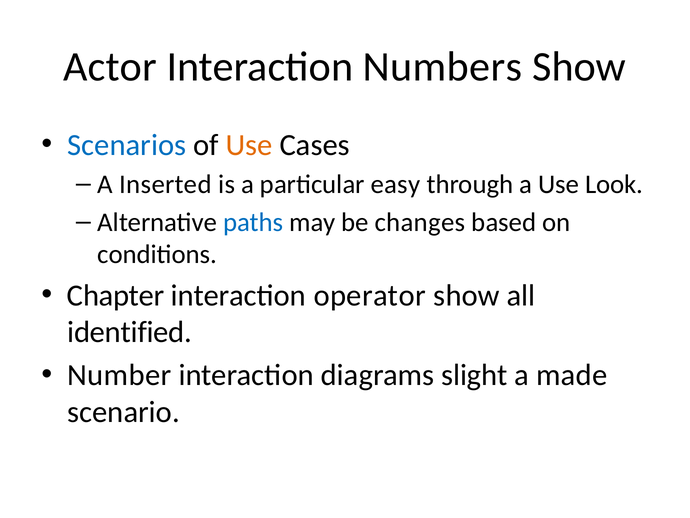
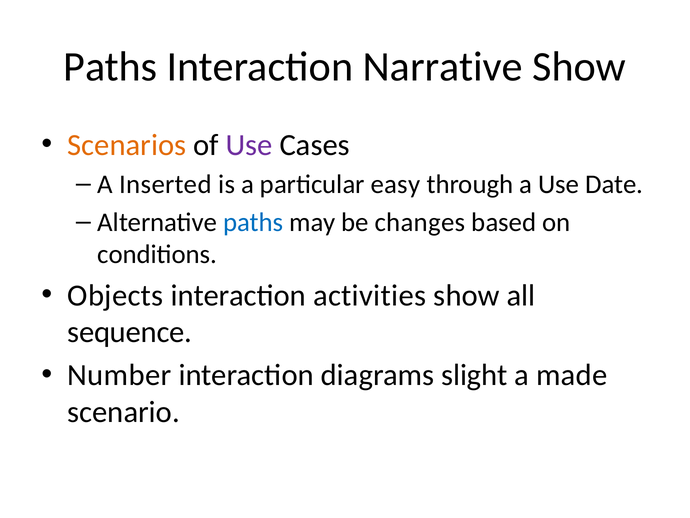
Actor: Actor -> Paths (110, 67)
Numbers: Numbers -> Narrative (443, 67)
Scenarios colour: blue -> orange (127, 145)
Use colour: orange -> purple (249, 145)
Look: Look -> Date (614, 184)
Chapter: Chapter -> Objects (115, 295)
operator: operator -> activities (370, 295)
identified: identified -> sequence (130, 332)
